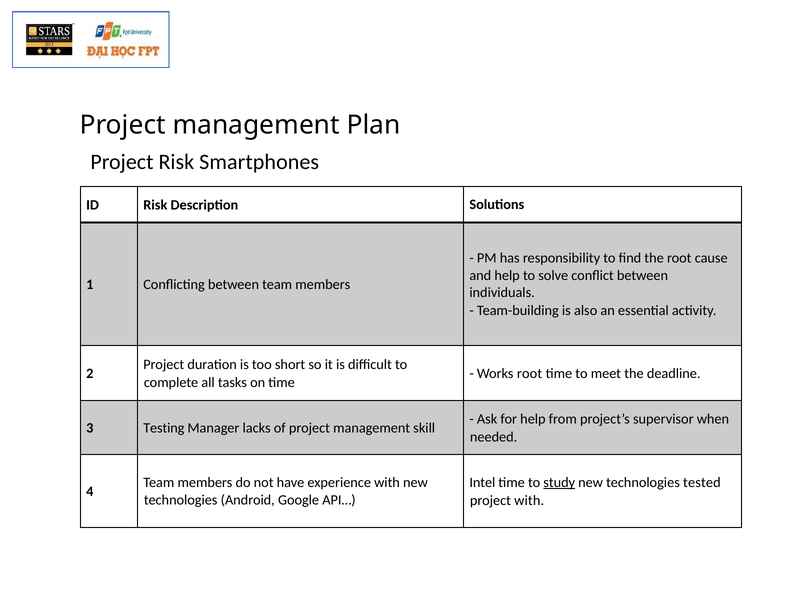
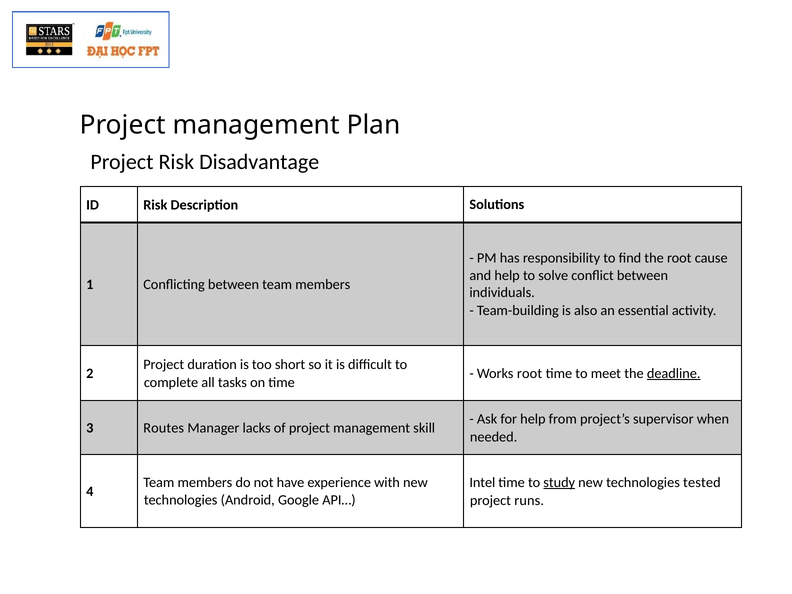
Smartphones: Smartphones -> Disadvantage (259, 162)
deadline underline: none -> present (674, 373)
Testing: Testing -> Routes (164, 428)
project with: with -> runs (529, 500)
